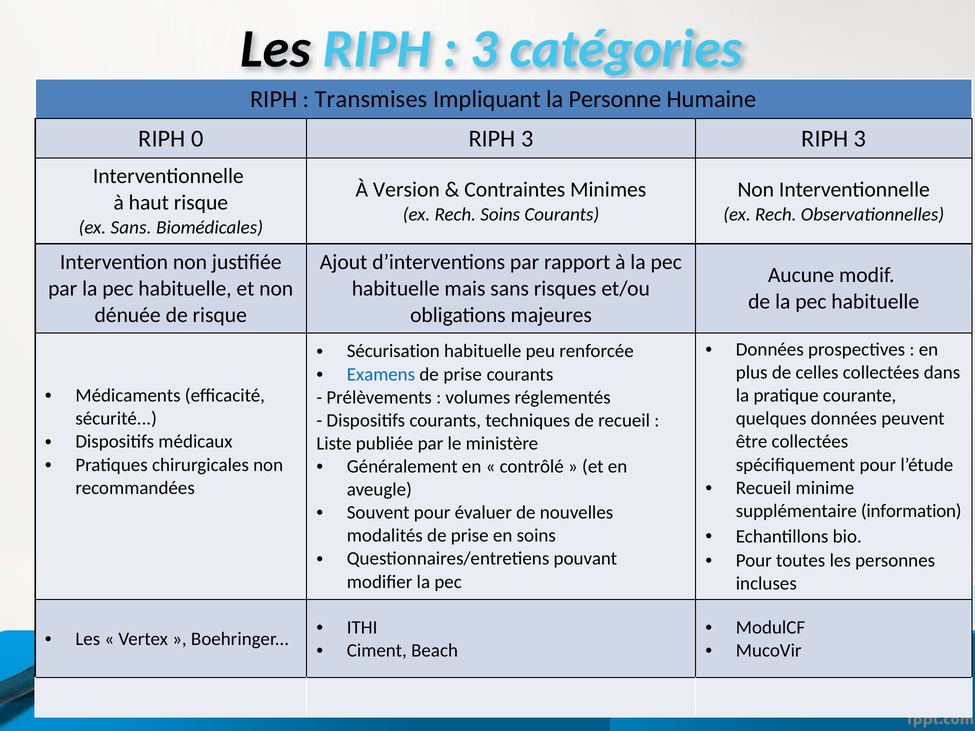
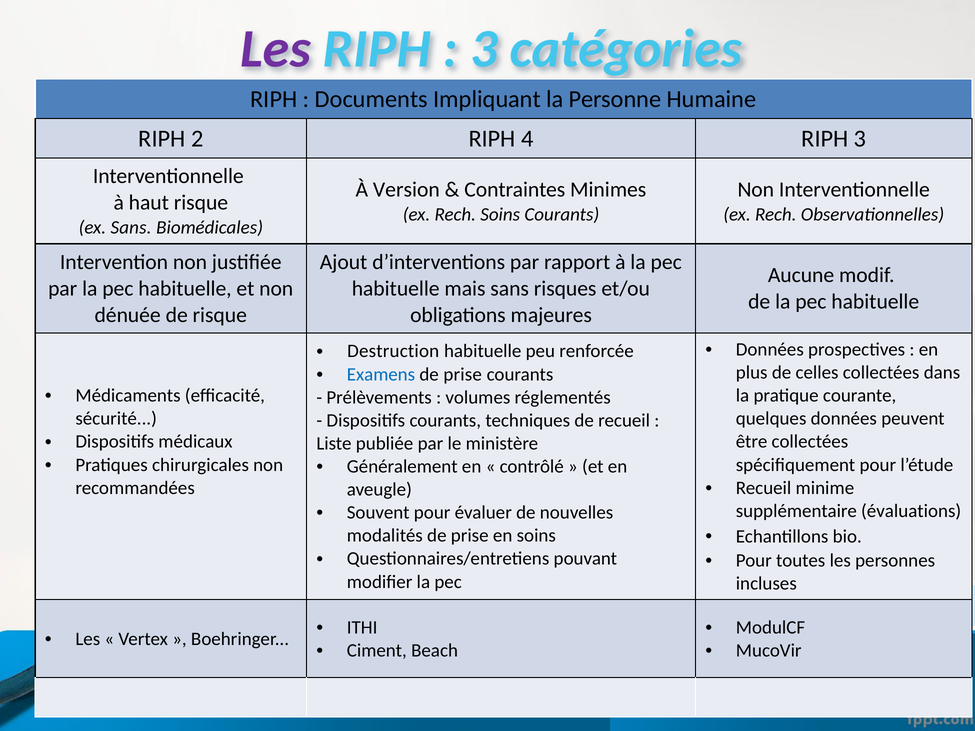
Les colour: black -> purple (276, 49)
Transmises: Transmises -> Documents (371, 99)
0: 0 -> 2 (197, 139)
3: 3 -> 4 (527, 139)
Sécurisation: Sécurisation -> Destruction (393, 351)
information: information -> évaluations (911, 511)
